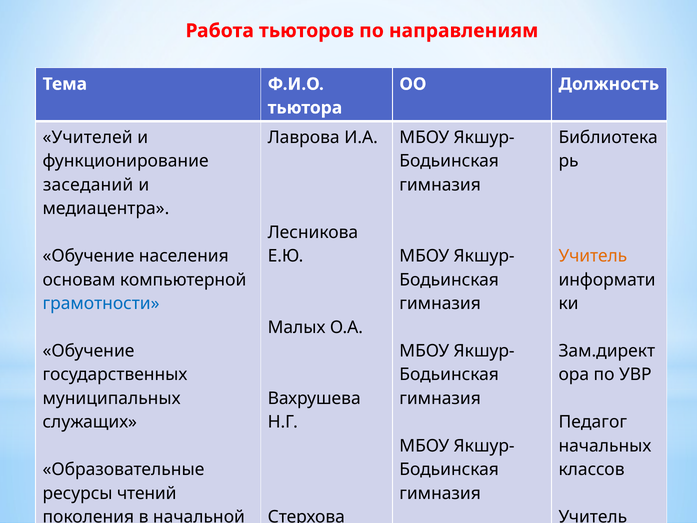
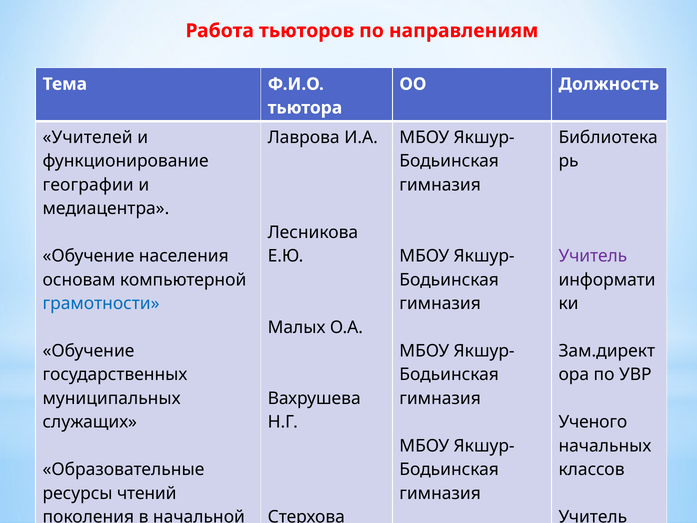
заседаний: заседаний -> географии (88, 185)
Учитель colour: orange -> purple (593, 256)
Педагог: Педагог -> Ученого (593, 422)
